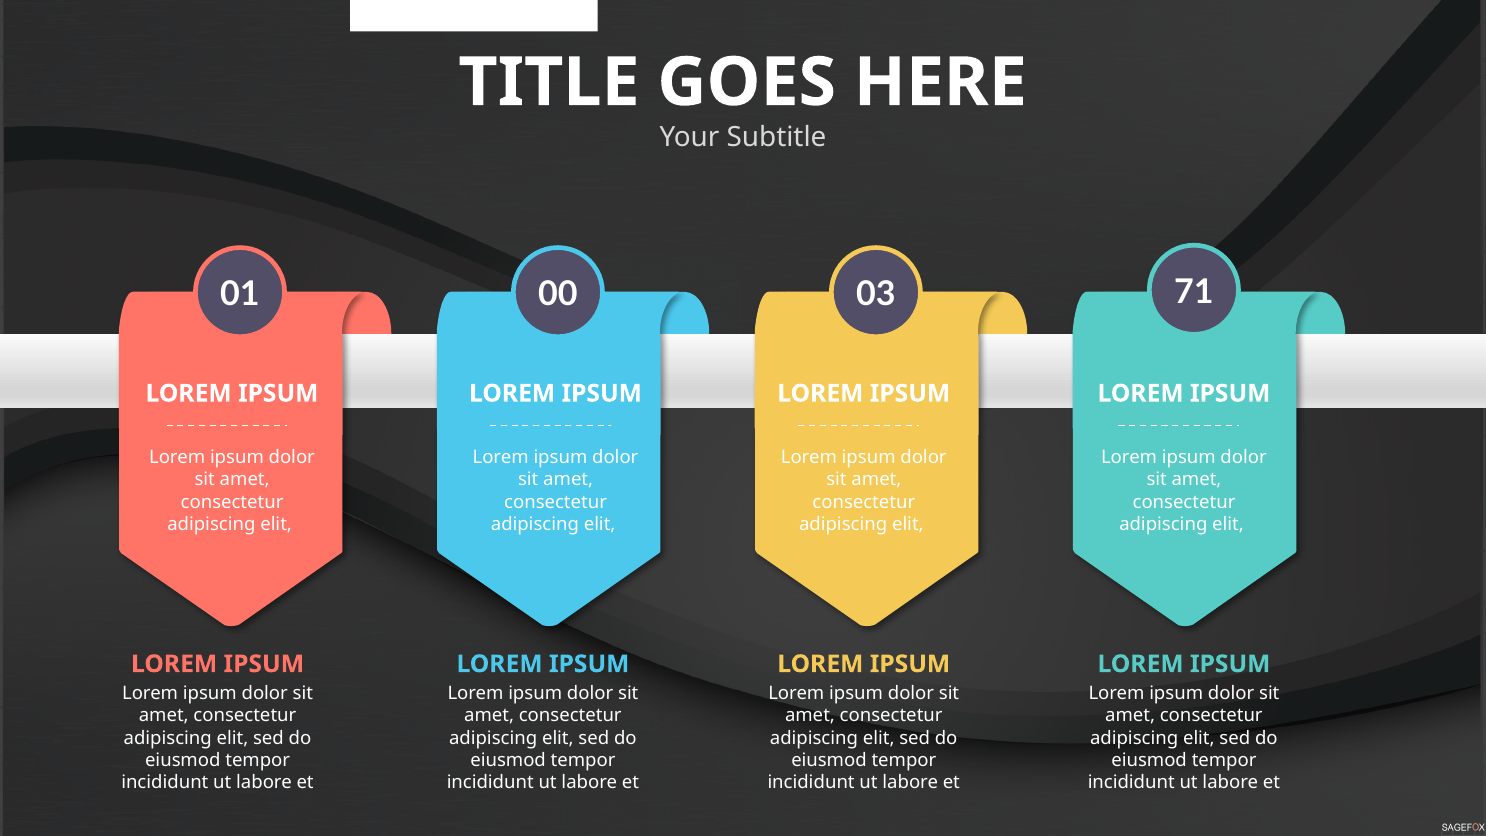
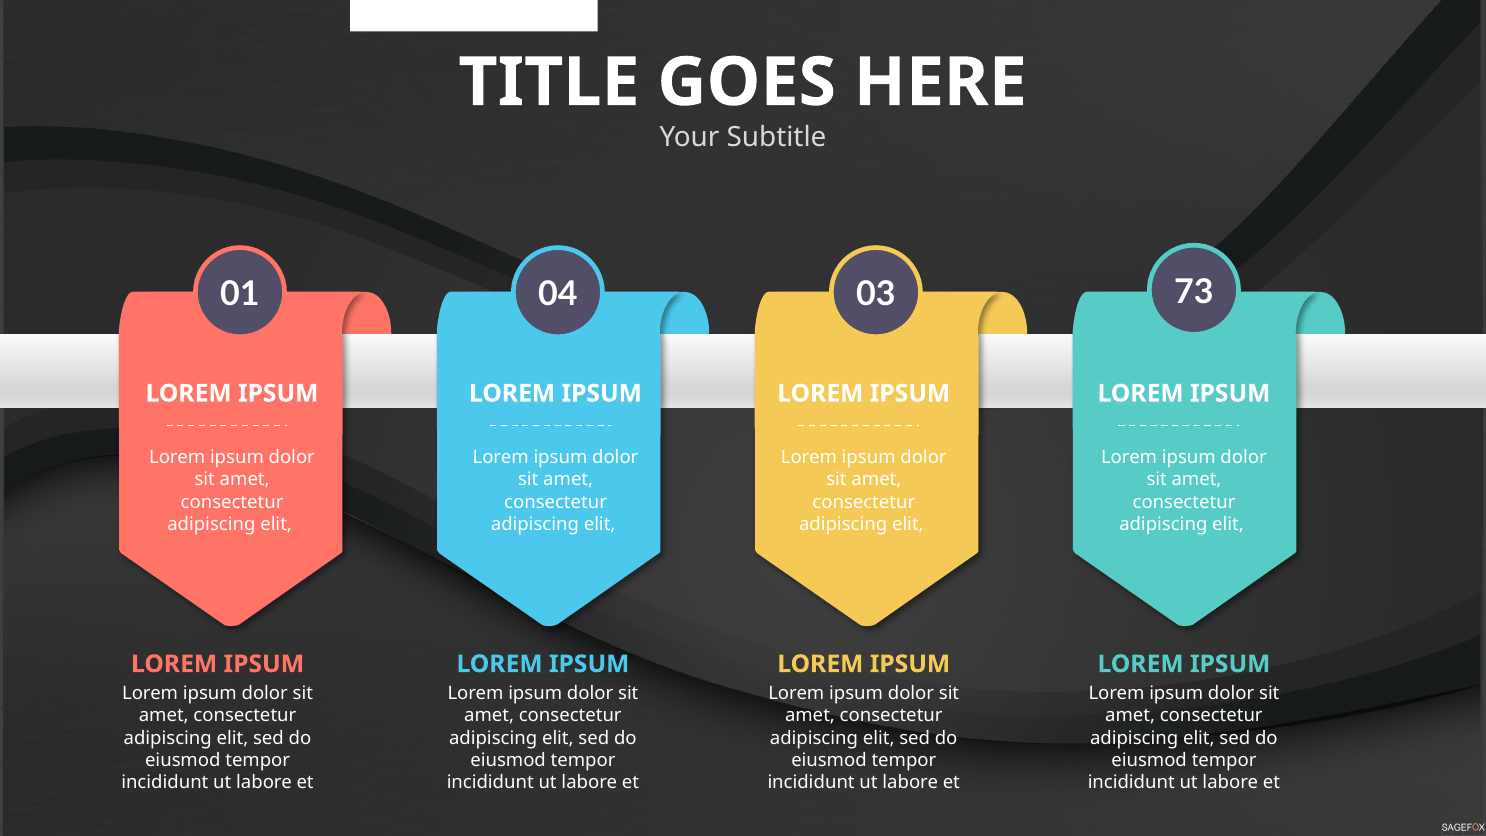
00: 00 -> 04 (558, 294)
71: 71 -> 73 (1194, 292)
